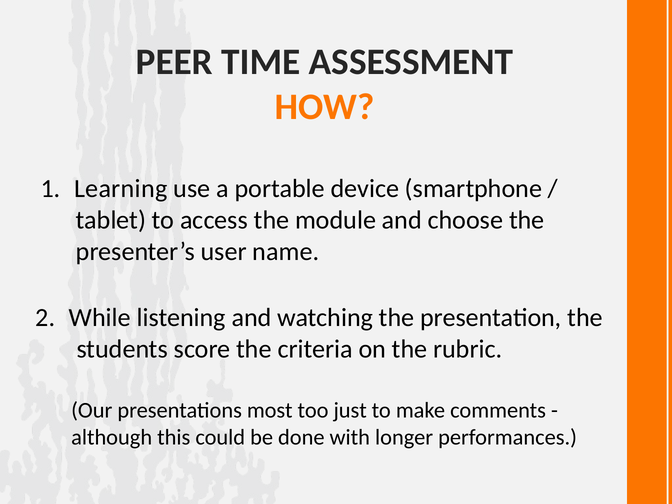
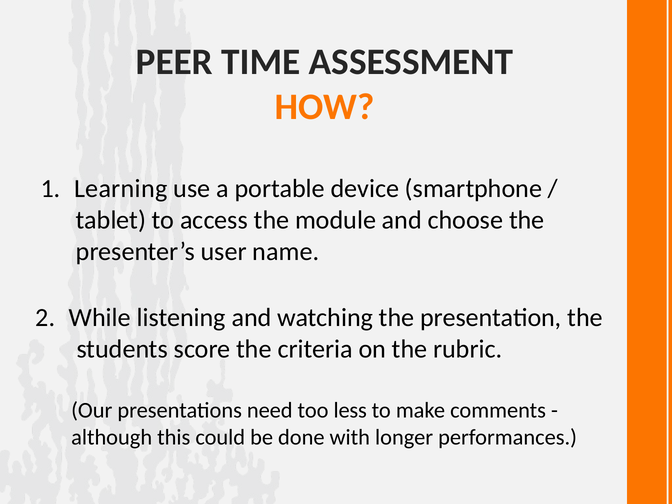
most: most -> need (270, 410)
just: just -> less (350, 410)
